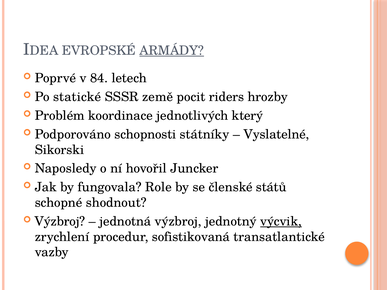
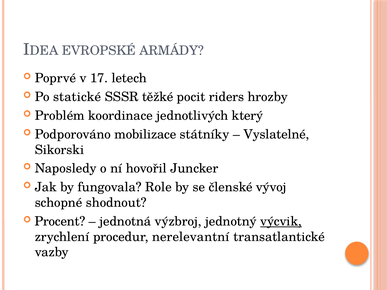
ARMÁDY underline: present -> none (172, 51)
84: 84 -> 17 (99, 78)
země: země -> těžké (158, 97)
schopnosti: schopnosti -> mobilizace (145, 134)
států: států -> vývoj (271, 187)
Výzbroj: Výzbroj -> Procent (60, 221)
sofistikovaná: sofistikovaná -> nerelevantní (191, 237)
